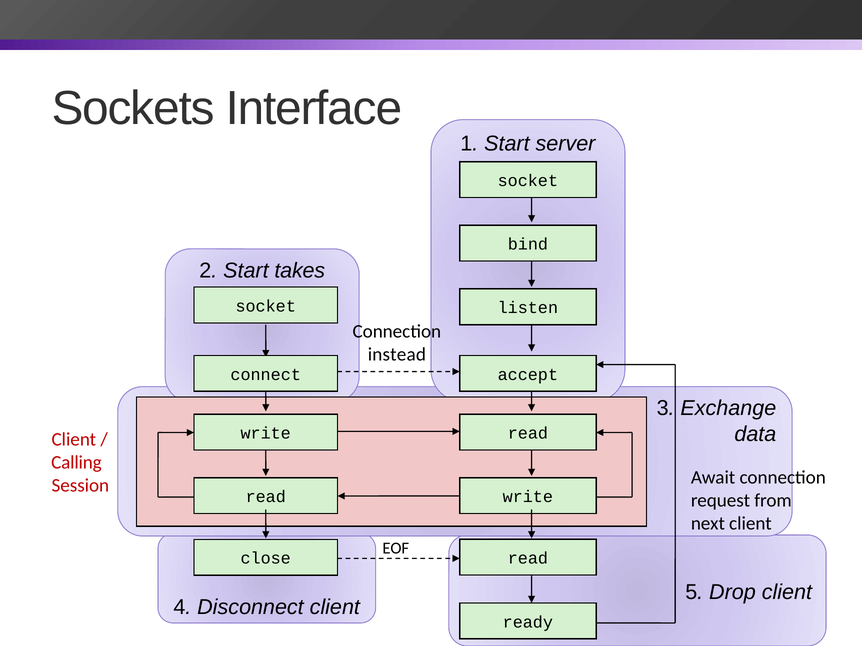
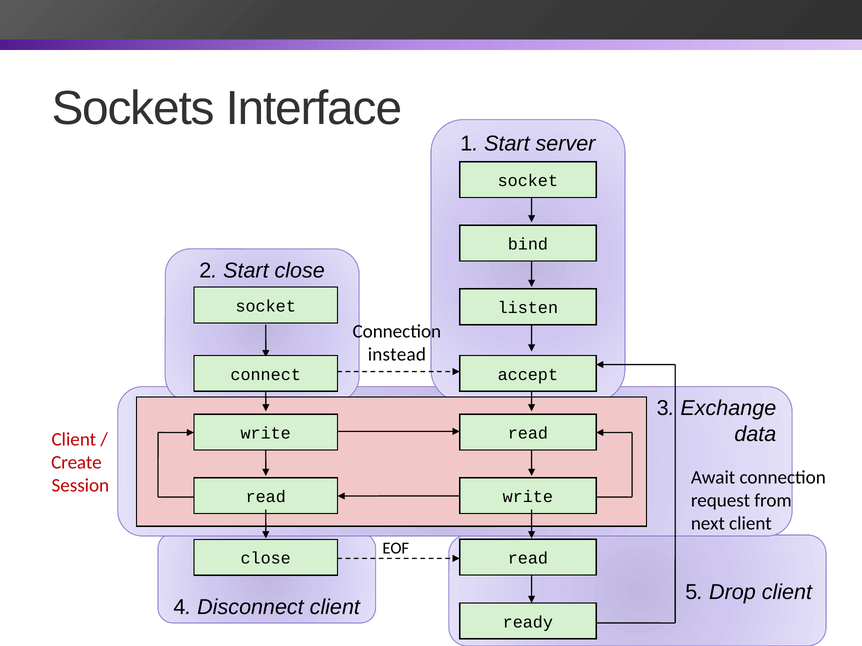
Start takes: takes -> close (300, 271)
Calling: Calling -> Create (76, 463)
